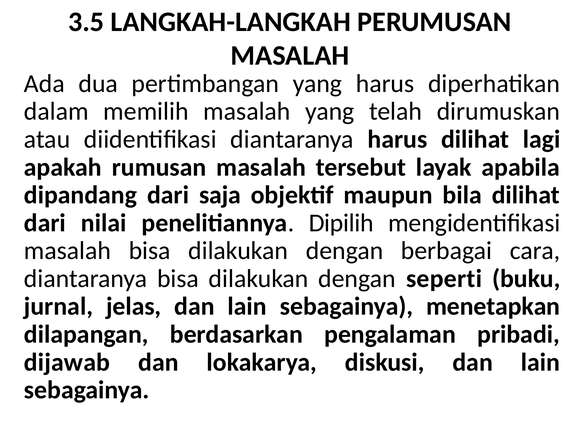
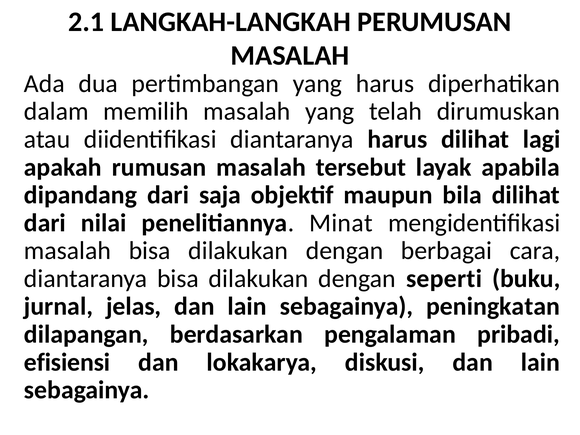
3.5: 3.5 -> 2.1 (86, 22)
Dipilih: Dipilih -> Minat (341, 223)
menetapkan: menetapkan -> peningkatan (493, 306)
dijawab: dijawab -> efisiensi (67, 362)
